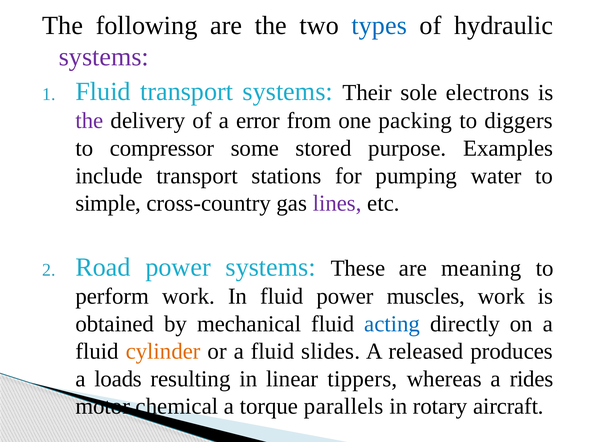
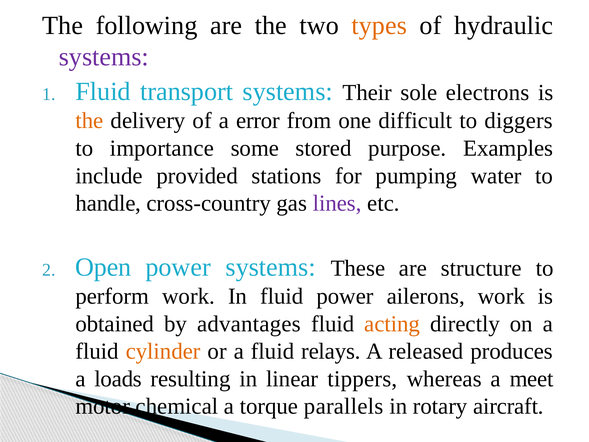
types colour: blue -> orange (379, 25)
the colour: purple -> orange (89, 121)
packing: packing -> difficult (415, 121)
compressor: compressor -> importance (162, 148)
include transport: transport -> provided (197, 176)
simple: simple -> handle (108, 203)
Road: Road -> Open (103, 267)
meaning: meaning -> structure (481, 268)
muscles: muscles -> ailerons (426, 296)
mechanical: mechanical -> advantages (249, 324)
acting colour: blue -> orange (392, 324)
slides: slides -> relays (331, 351)
rides: rides -> meet (532, 379)
